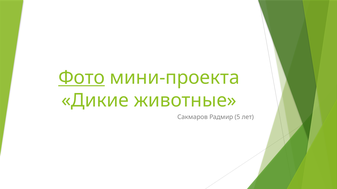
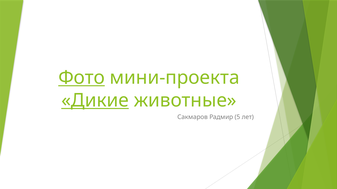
Дикие underline: none -> present (95, 101)
